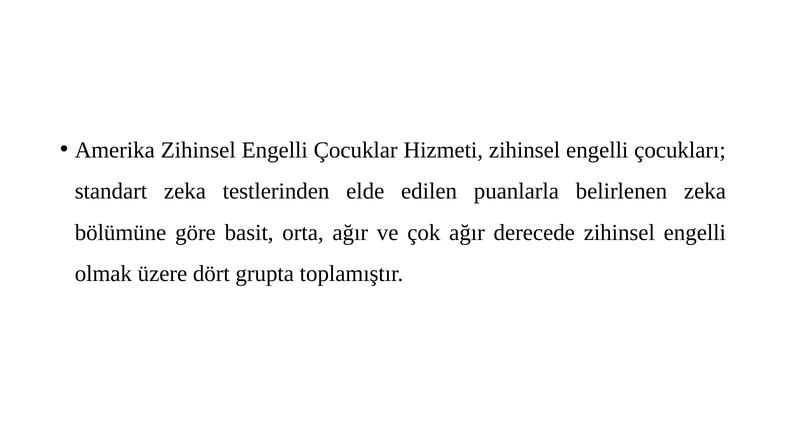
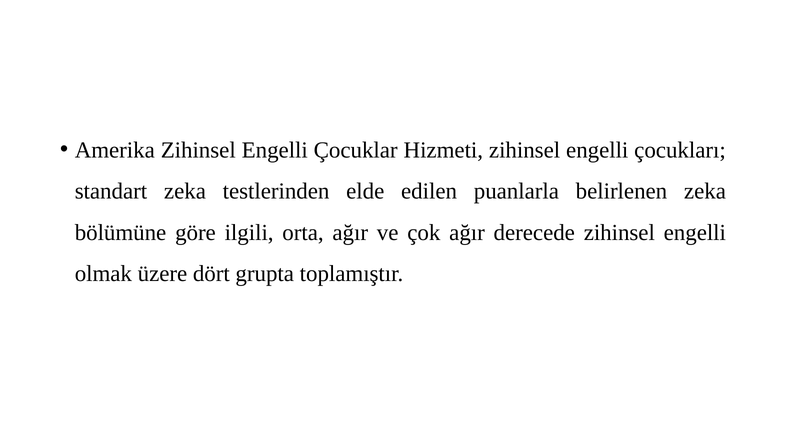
basit: basit -> ilgili (249, 232)
